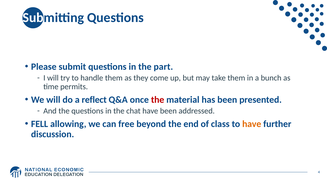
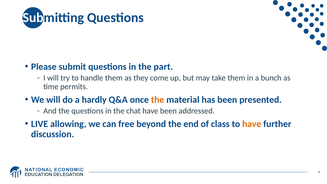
reflect: reflect -> hardly (94, 100)
the colour: red -> orange (158, 100)
FELL: FELL -> LIVE (40, 124)
